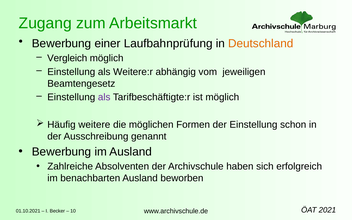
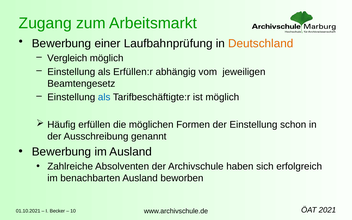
Weitere:r: Weitere:r -> Erfüllen:r (133, 72)
als colour: purple -> blue (104, 97)
weitere: weitere -> erfüllen (94, 125)
